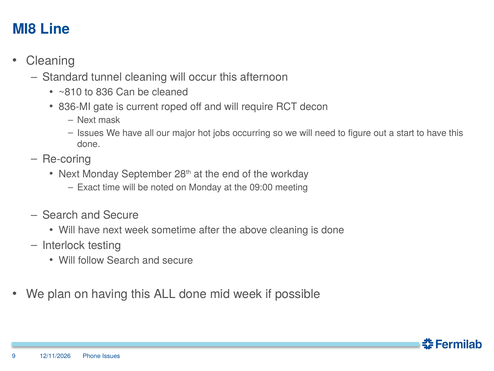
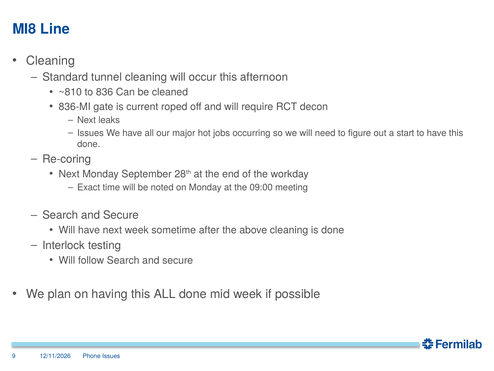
mask: mask -> leaks (109, 120)
